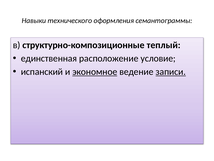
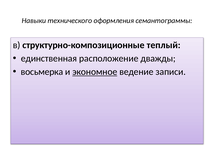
условие: условие -> дважды (158, 58)
испанский: испанский -> восьмерка (42, 72)
записи underline: present -> none (171, 72)
